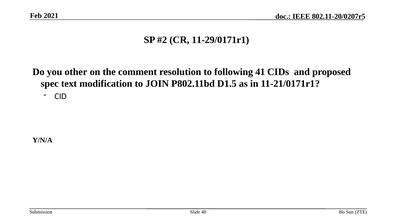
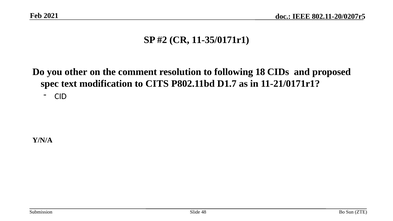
11-29/0171r1: 11-29/0171r1 -> 11-35/0171r1 (220, 40)
41: 41 -> 18 (260, 72)
JOIN: JOIN -> CITS (157, 84)
D1.5: D1.5 -> D1.7 (227, 84)
